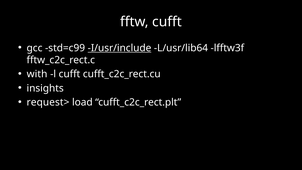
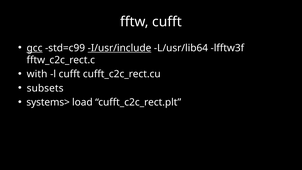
gcc underline: none -> present (35, 48)
insights: insights -> subsets (45, 88)
request>: request> -> systems> (48, 102)
